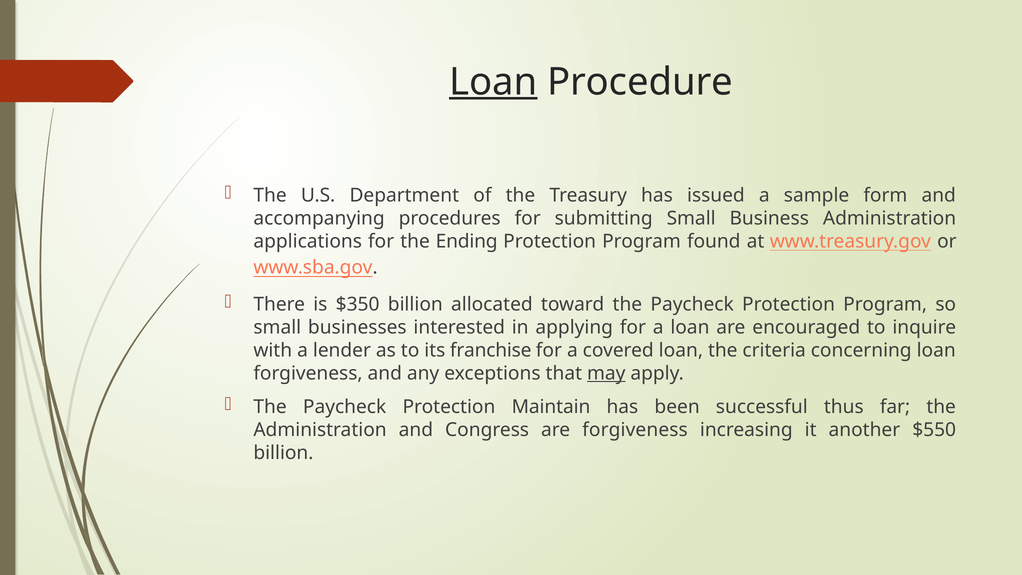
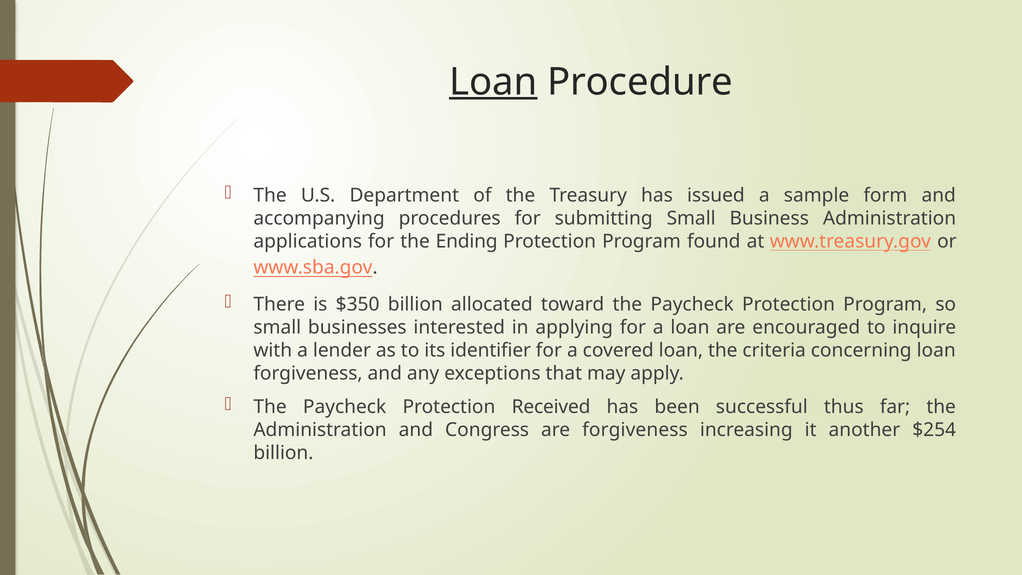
franchise: franchise -> identifier (491, 350)
may underline: present -> none (606, 373)
Maintain: Maintain -> Received (551, 407)
$550: $550 -> $254 (934, 430)
